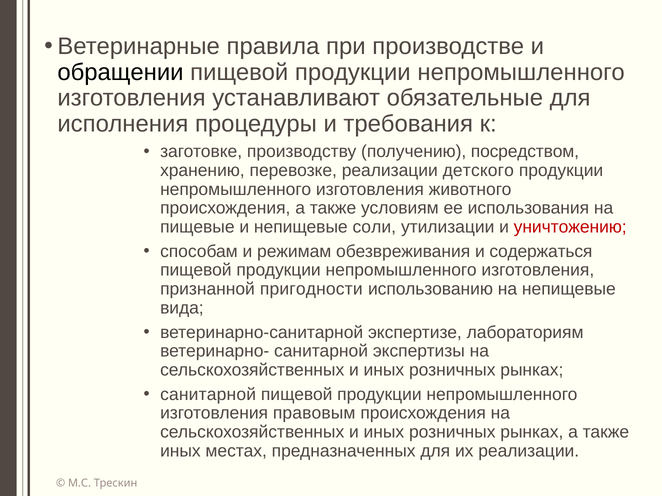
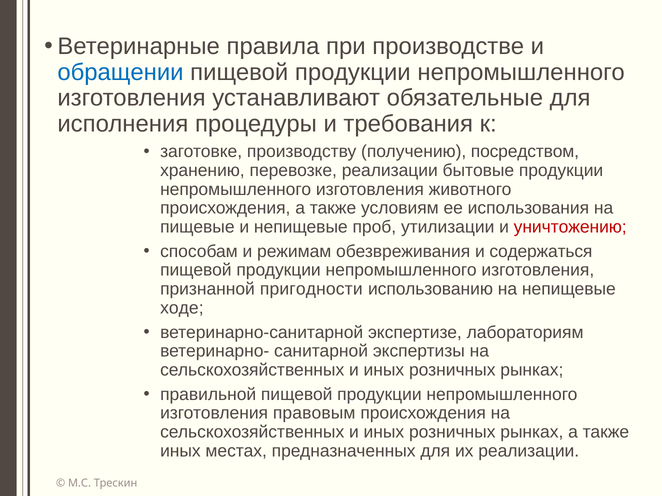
обращении colour: black -> blue (120, 72)
детского: детского -> бытовые (478, 171)
соли: соли -> проб (374, 227)
вида: вида -> ходе (182, 308)
санитарной: санитарной -> правильной (208, 395)
